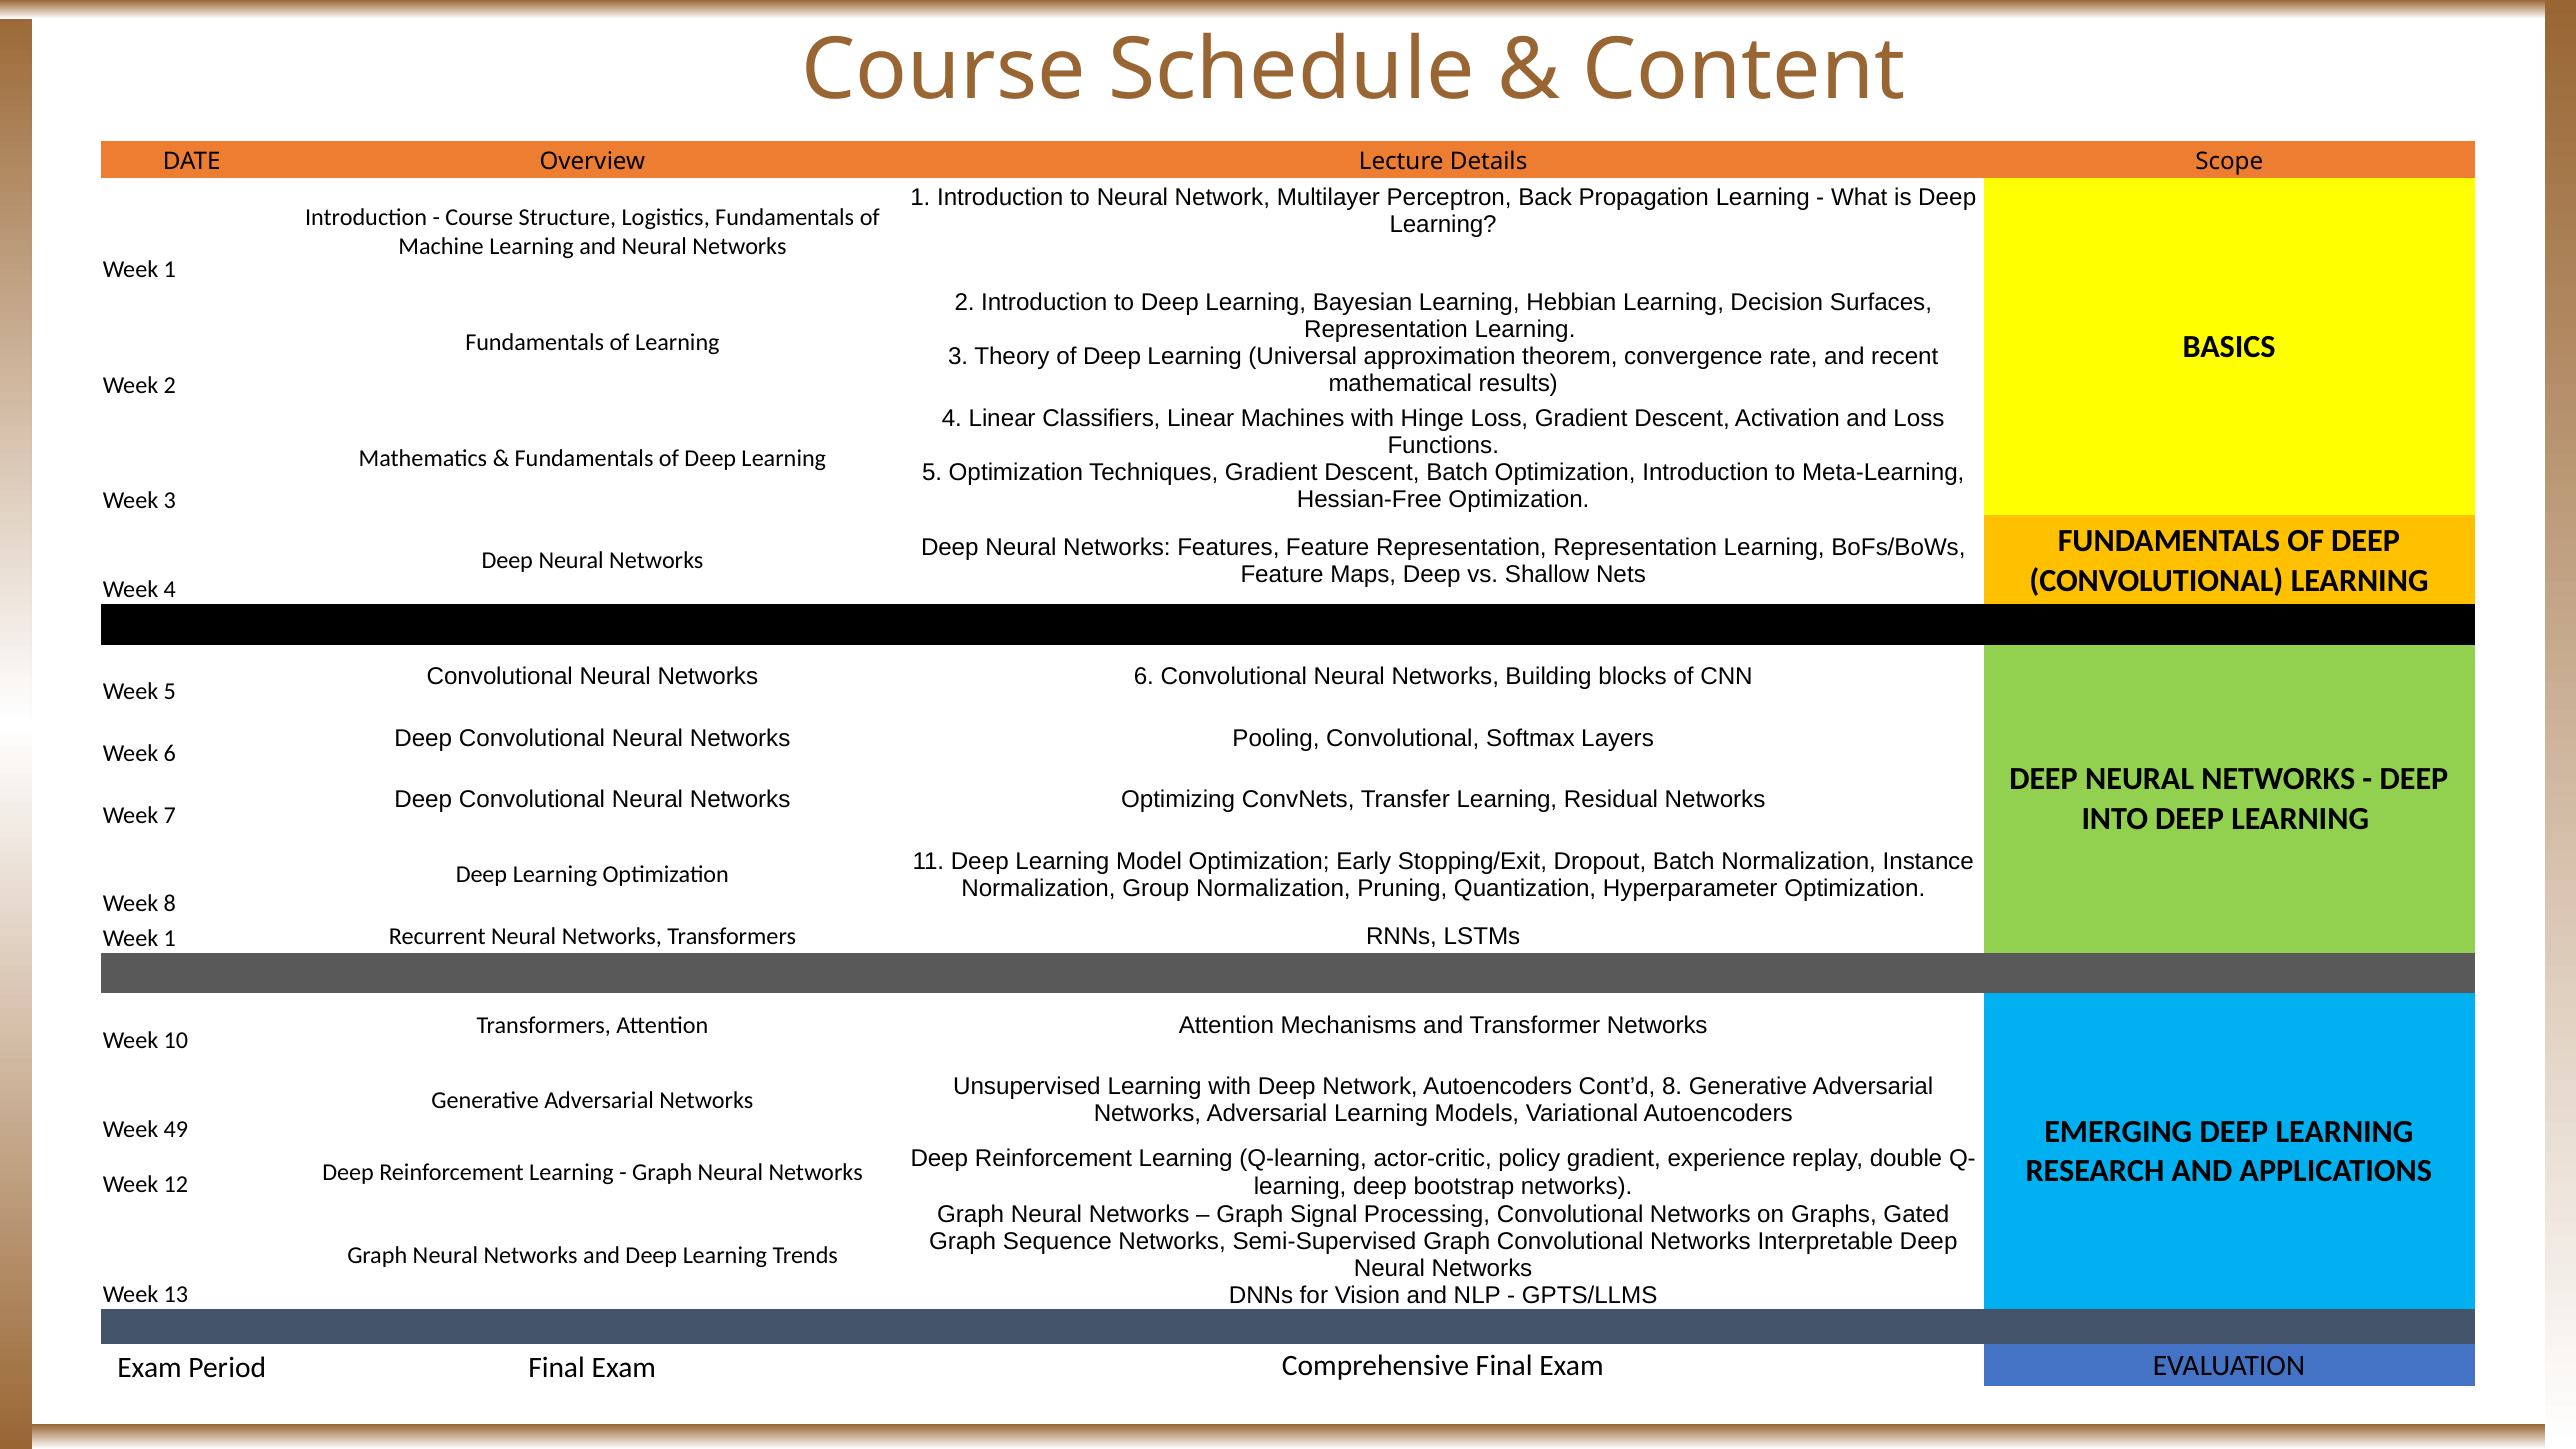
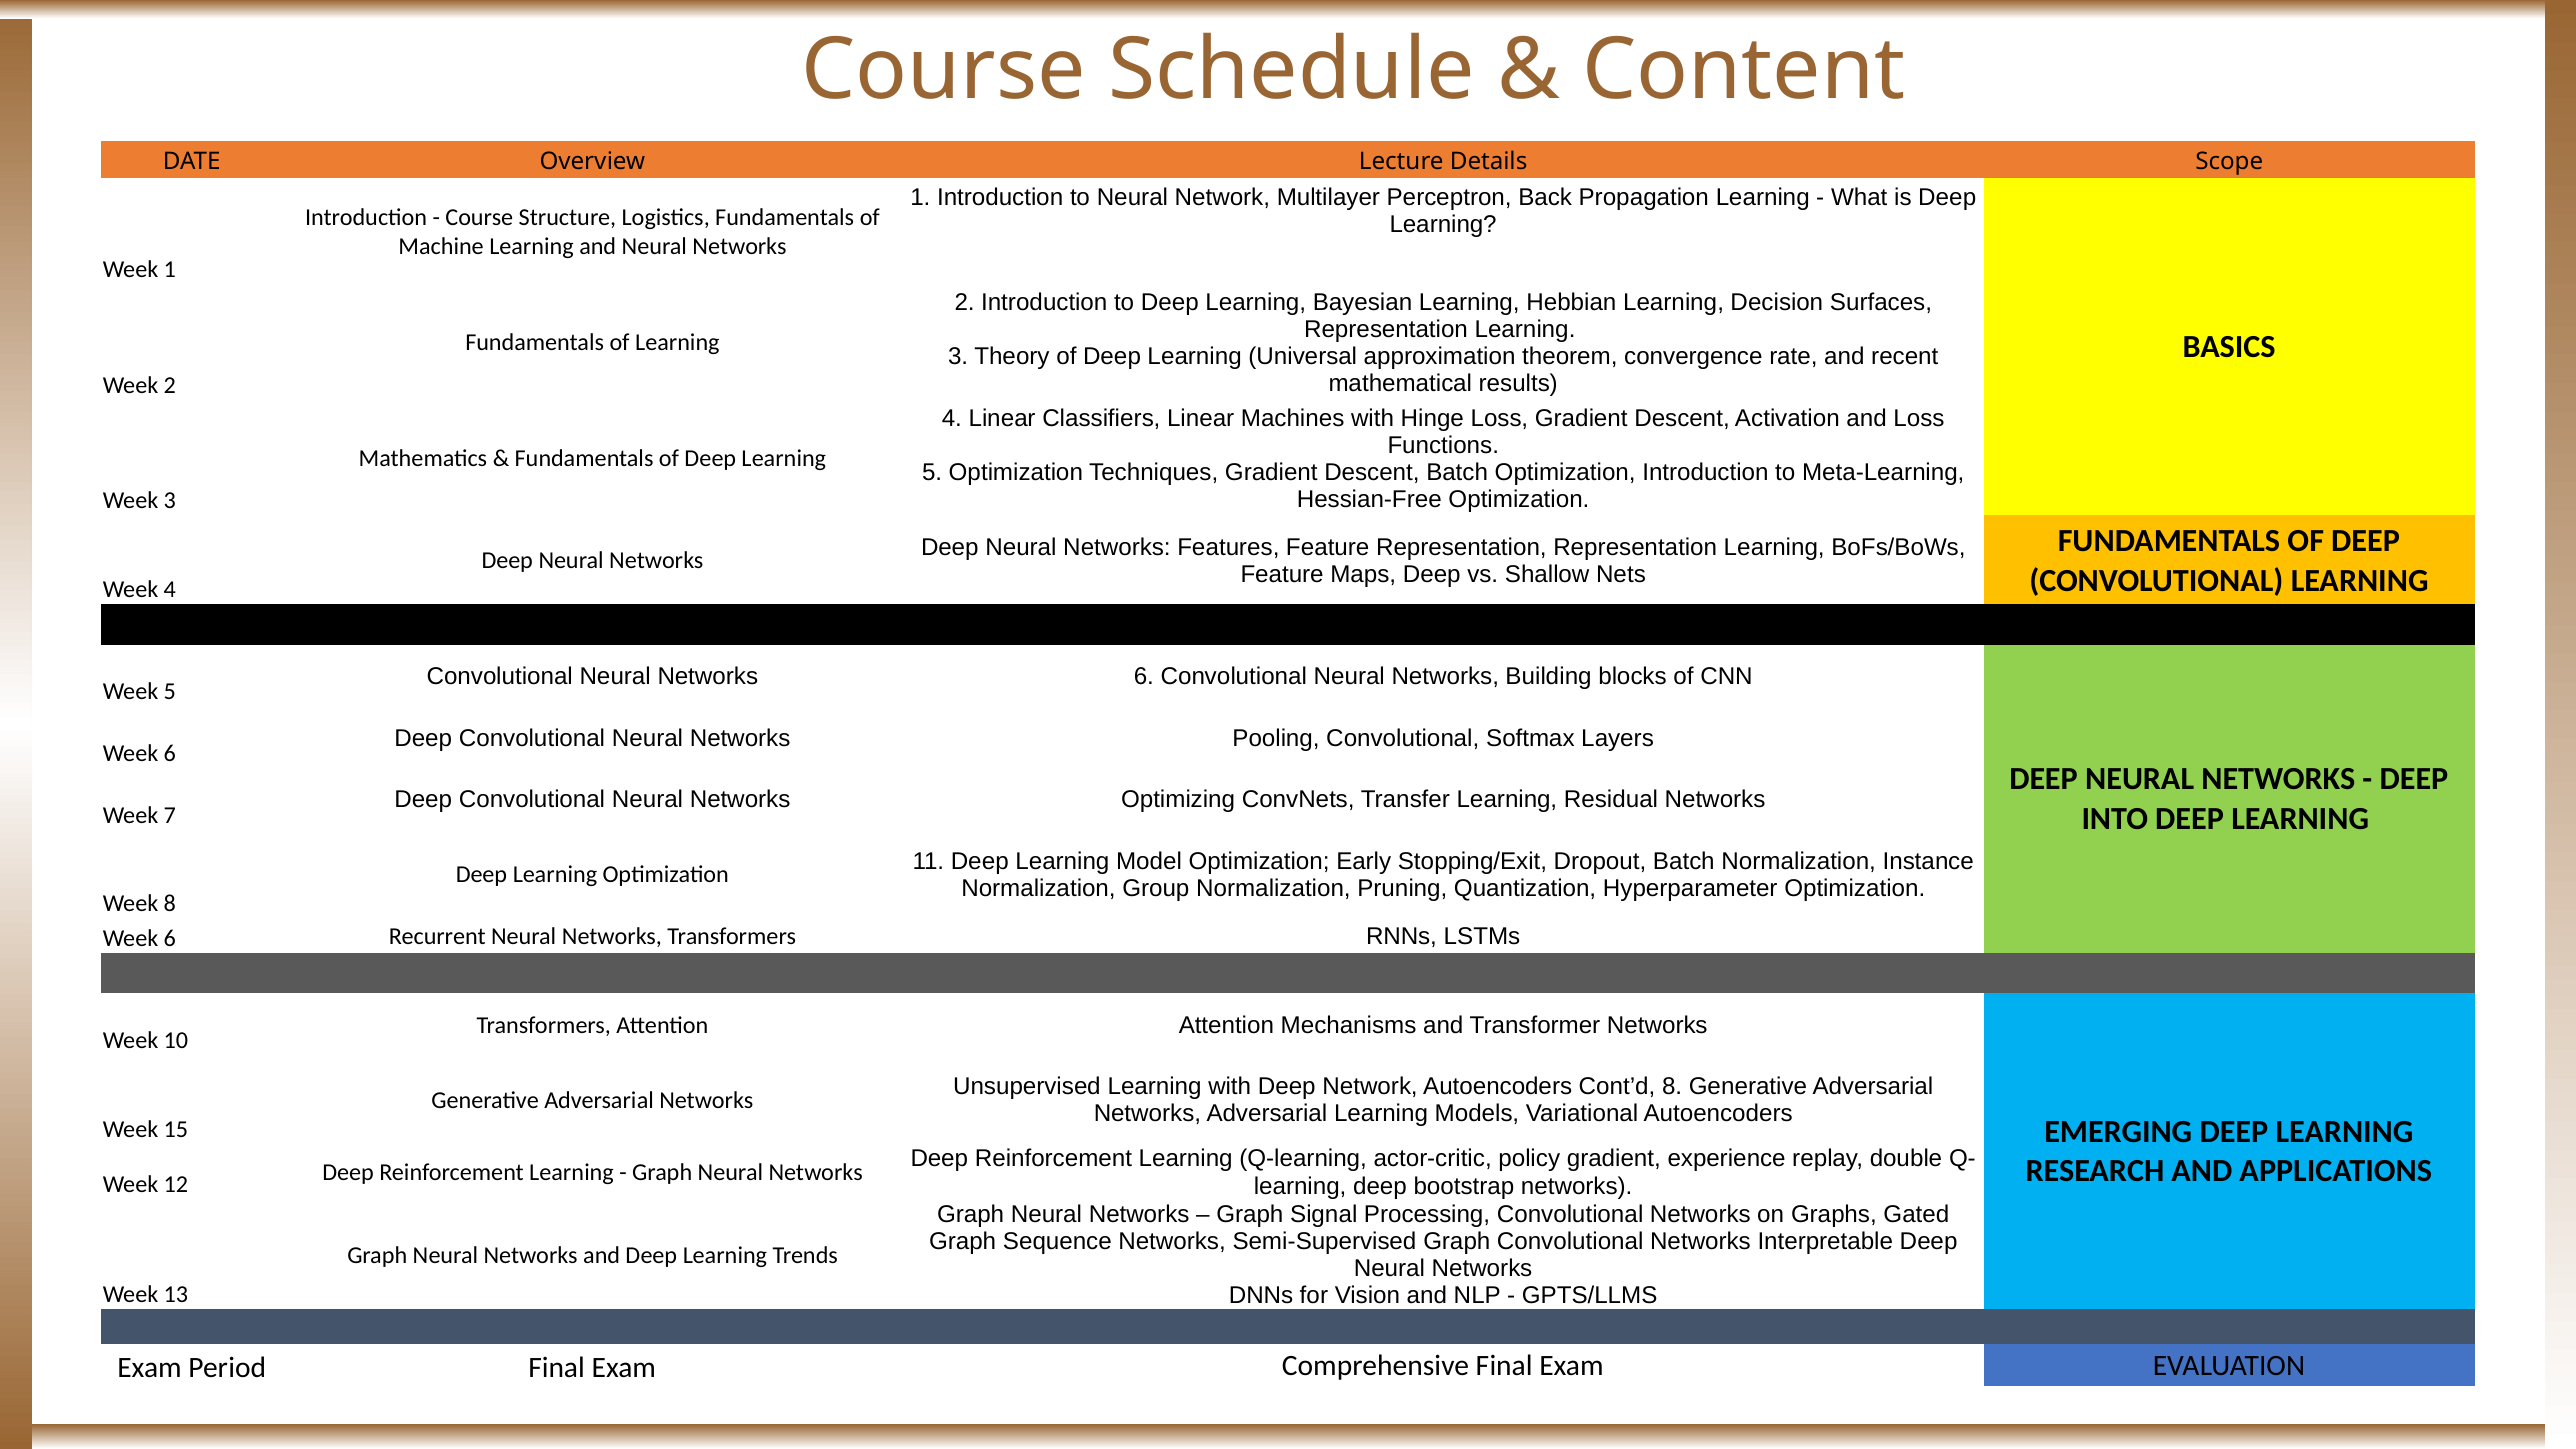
1: 1 -> 6 (170, 938)
49: 49 -> 15 (176, 1129)
